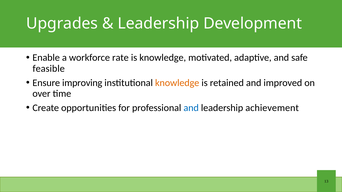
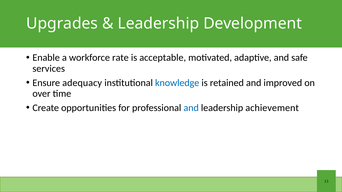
is knowledge: knowledge -> acceptable (163, 58)
feasible: feasible -> services (49, 69)
improving: improving -> adequacy (82, 83)
knowledge colour: orange -> blue (177, 83)
